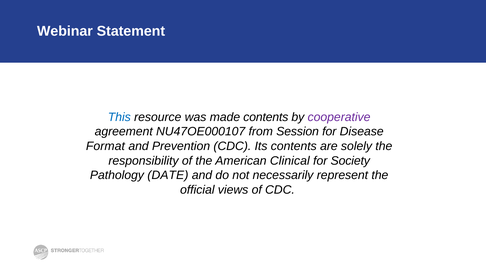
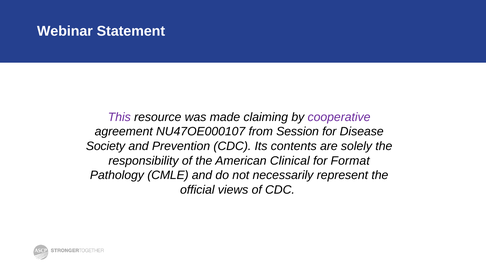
This colour: blue -> purple (119, 117)
made contents: contents -> claiming (266, 117)
Format: Format -> Society (106, 146)
Society: Society -> Format (350, 161)
DATE: DATE -> CMLE (168, 176)
